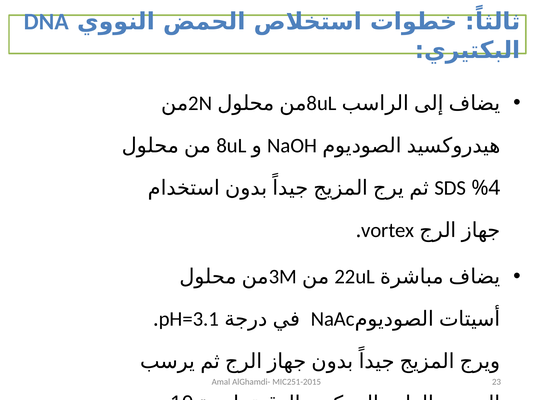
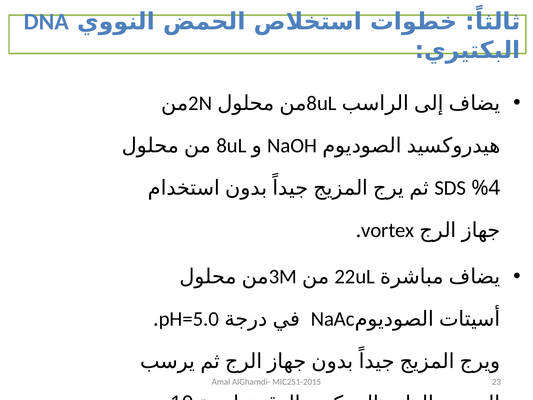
pH=3.1: pH=3.1 -> pH=5.0 (189, 319)
